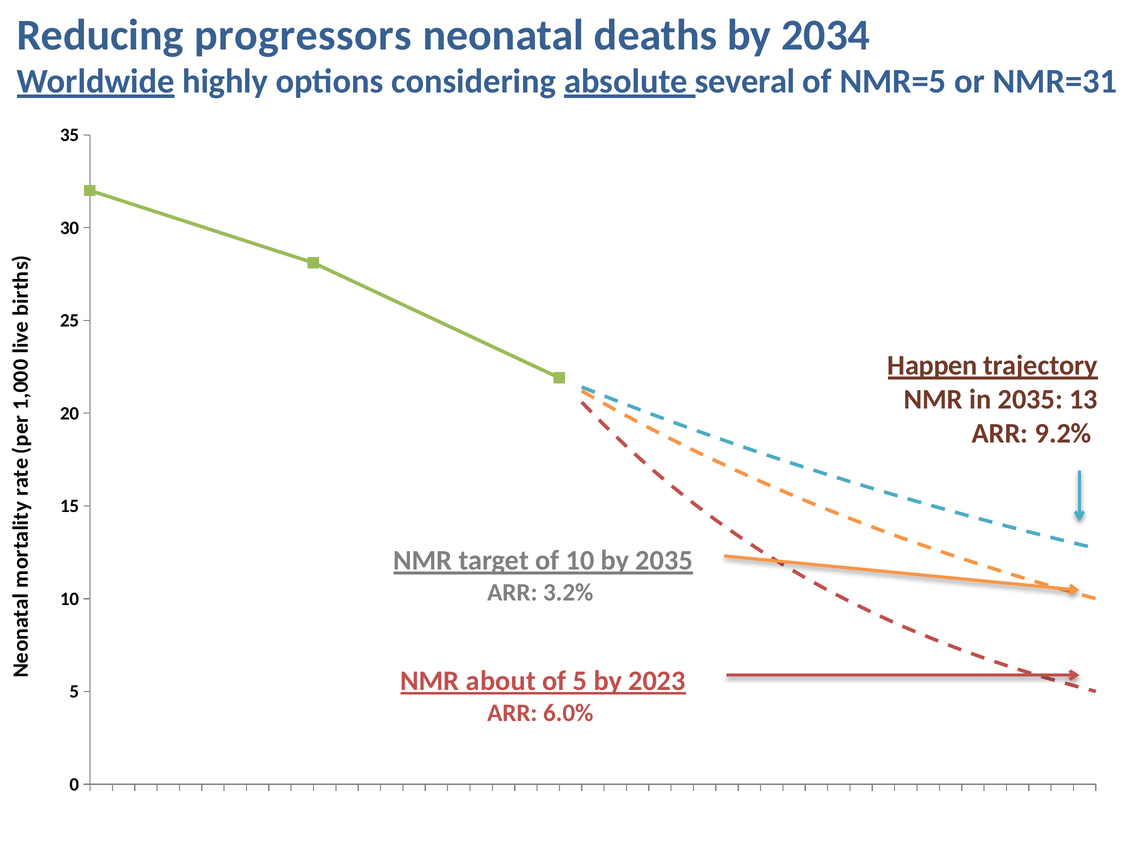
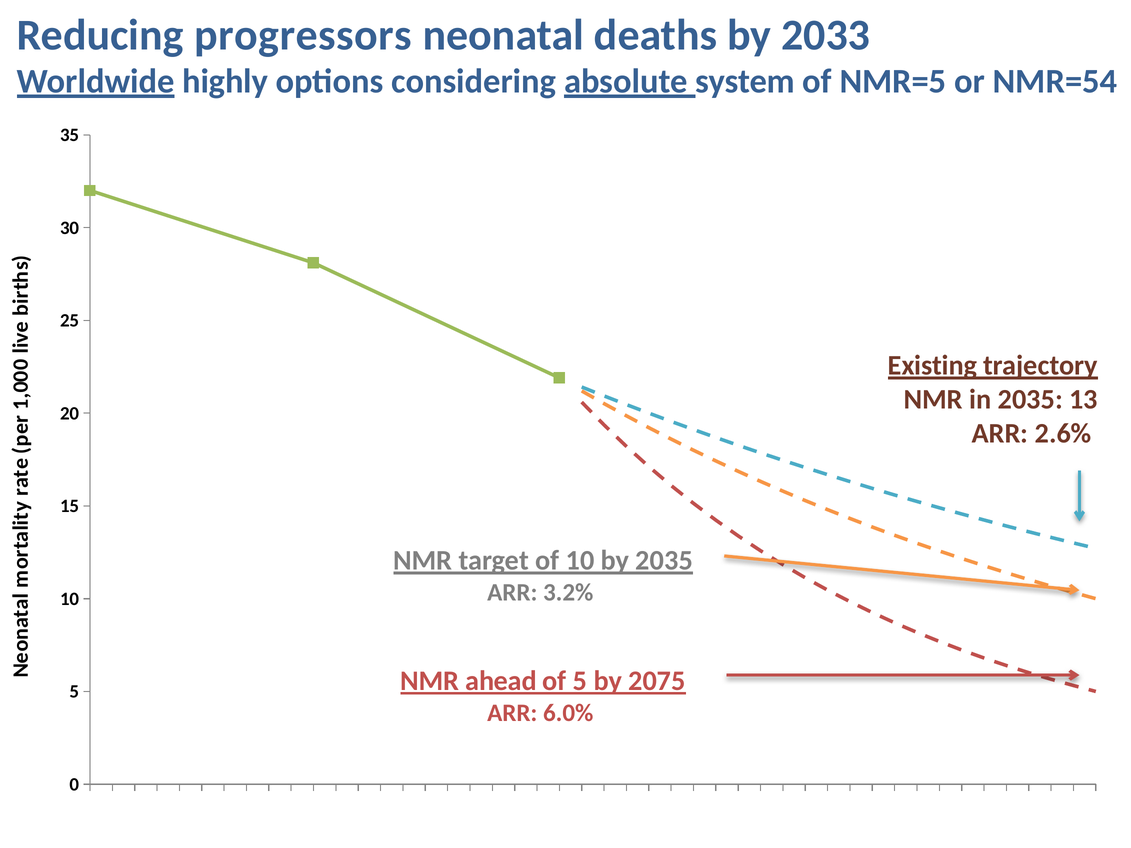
2034: 2034 -> 2033 (826, 35)
several: several -> system (745, 82)
NMR=31: NMR=31 -> NMR=54 (1055, 82)
Happen: Happen -> Existing (932, 366)
9.2%: 9.2% -> 2.6% (1063, 434)
about: about -> ahead (501, 681)
2023: 2023 -> 2075 (657, 681)
